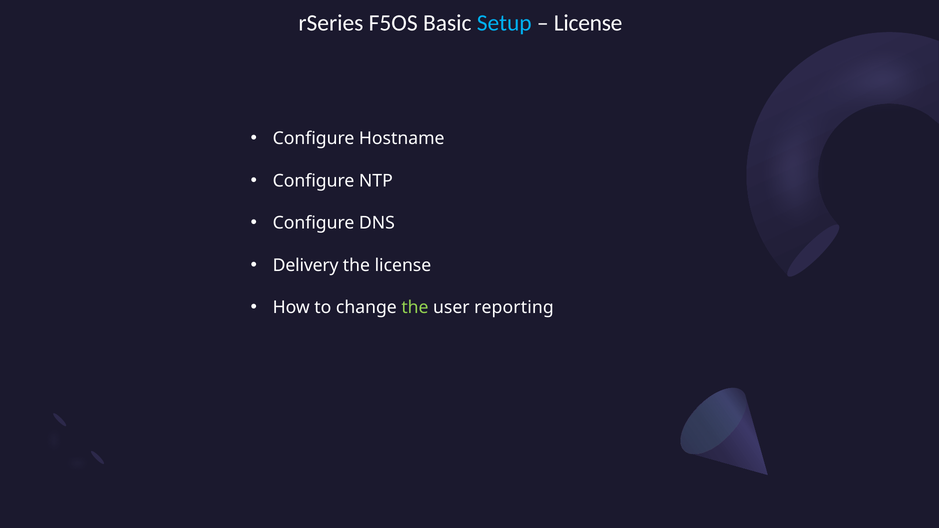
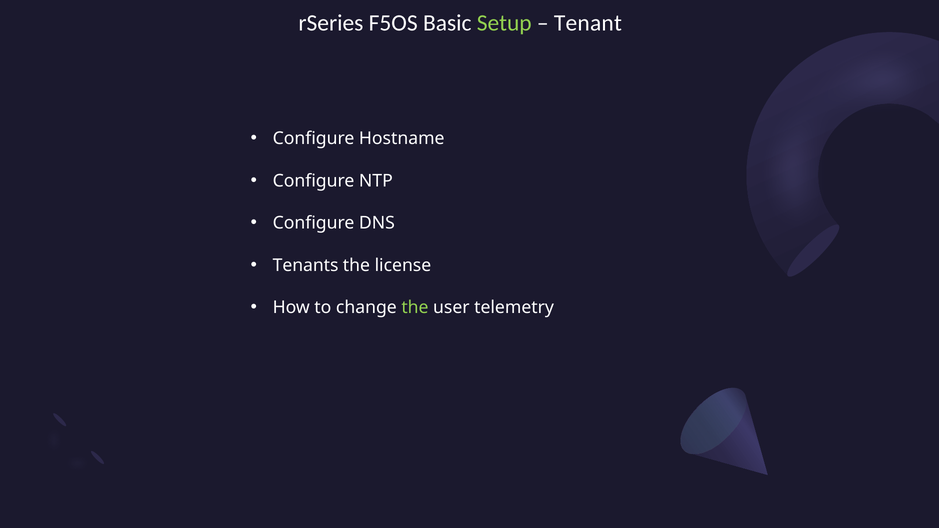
Setup colour: light blue -> light green (504, 23)
License: License -> Tenant (588, 23)
Delivery: Delivery -> Tenants (306, 265)
reporting: reporting -> telemetry (514, 308)
